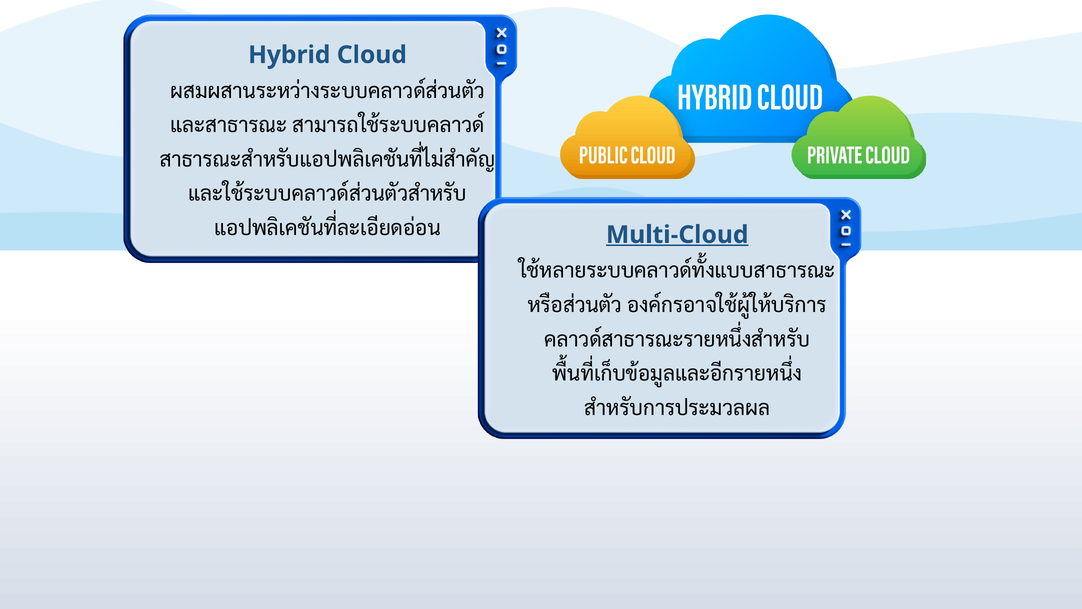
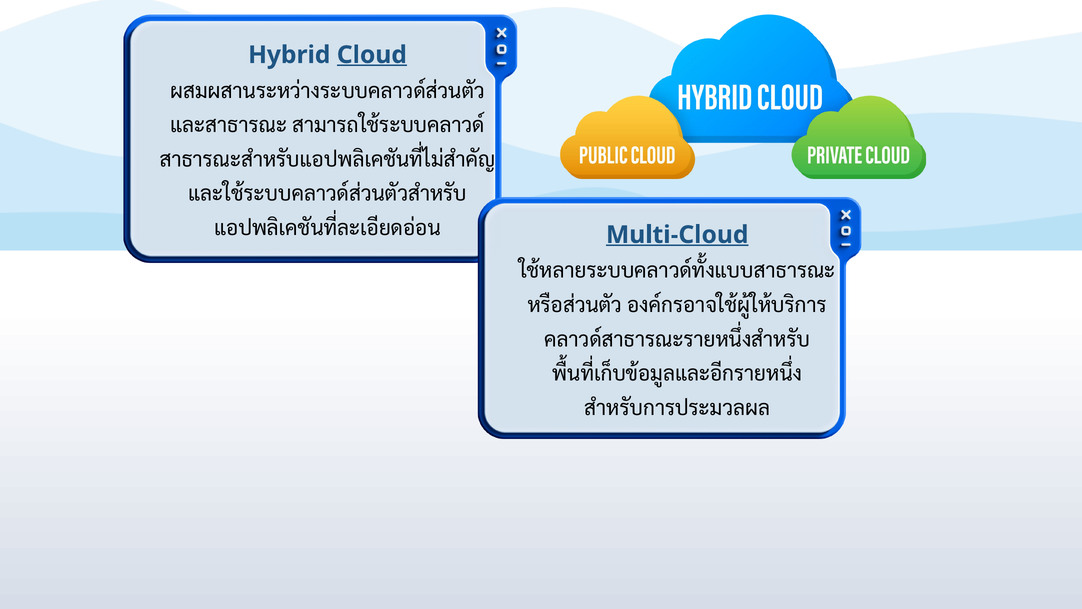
Cloud underline: none -> present (372, 55)
